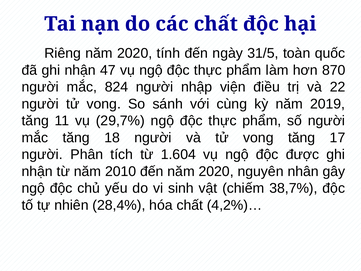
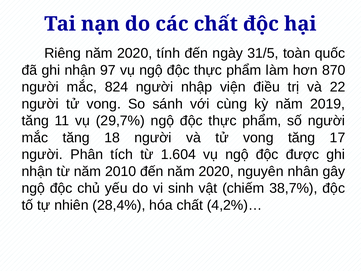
47: 47 -> 97 (108, 70)
